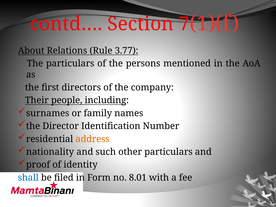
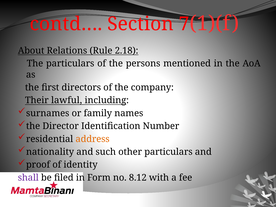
3.77: 3.77 -> 2.18 (127, 51)
people: people -> lawful (67, 100)
shall colour: blue -> purple (28, 178)
8.01: 8.01 -> 8.12 (138, 178)
